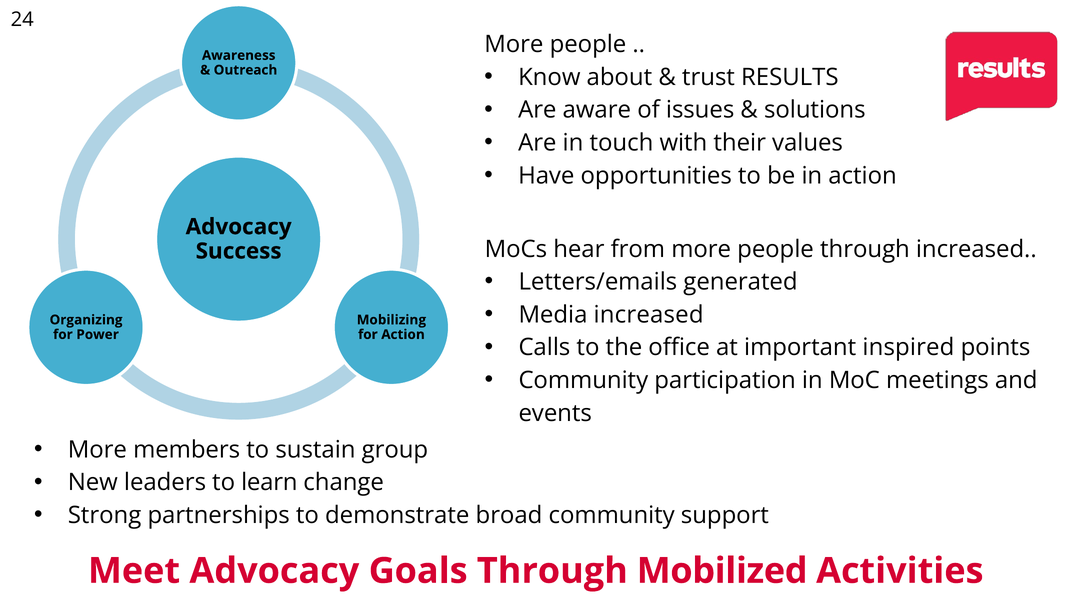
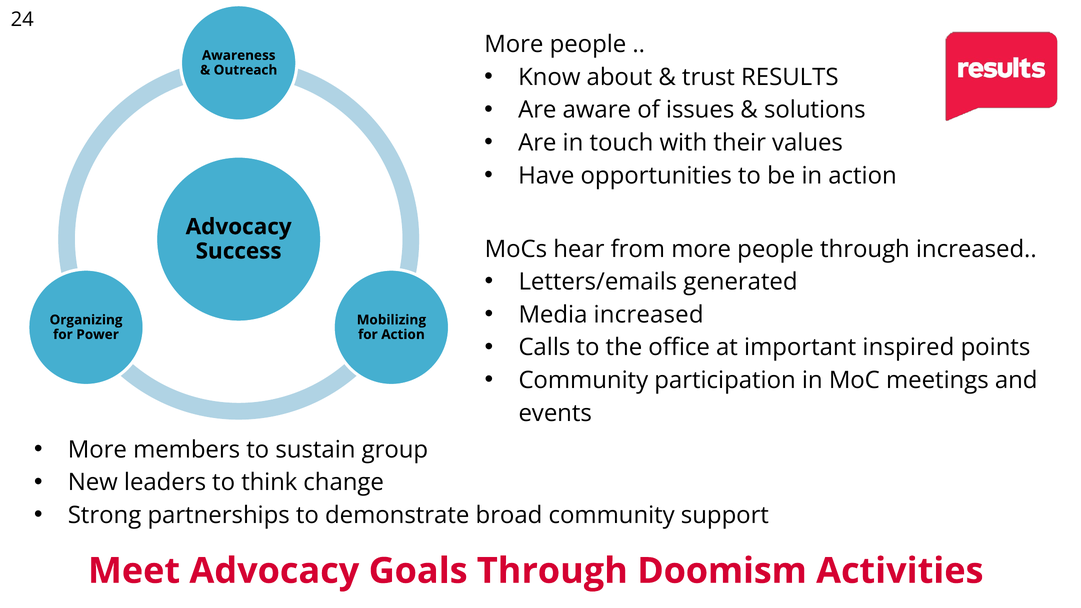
learn: learn -> think (269, 483)
Mobilized: Mobilized -> Doomism (722, 571)
